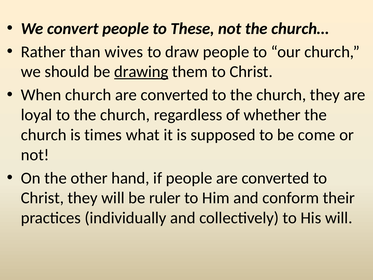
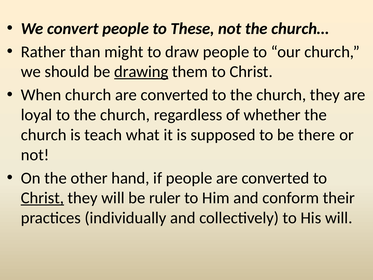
wives: wives -> might (124, 52)
times: times -> teach (103, 135)
come: come -> there (317, 135)
Christ underline: none -> present (42, 198)
